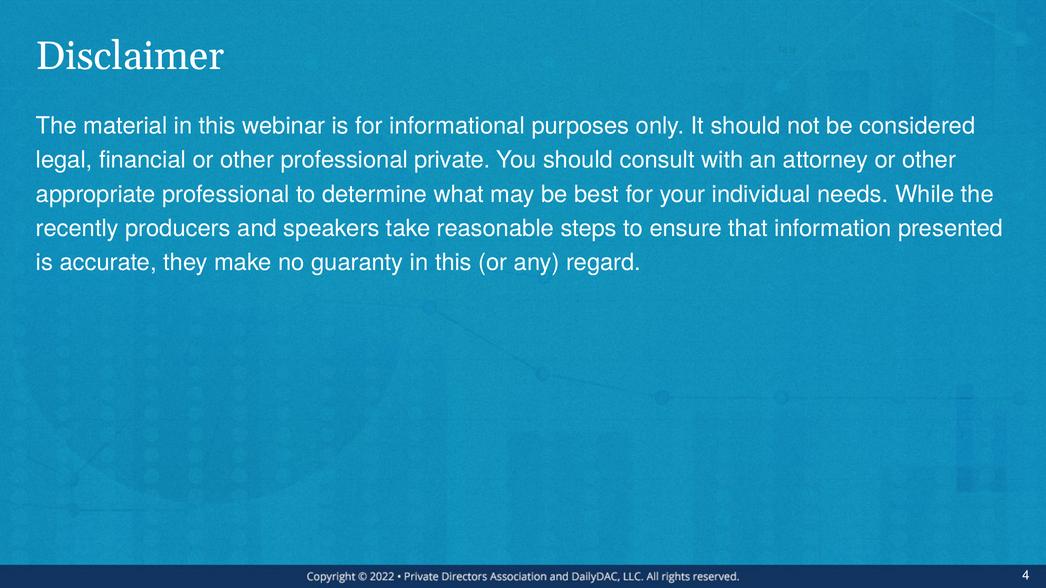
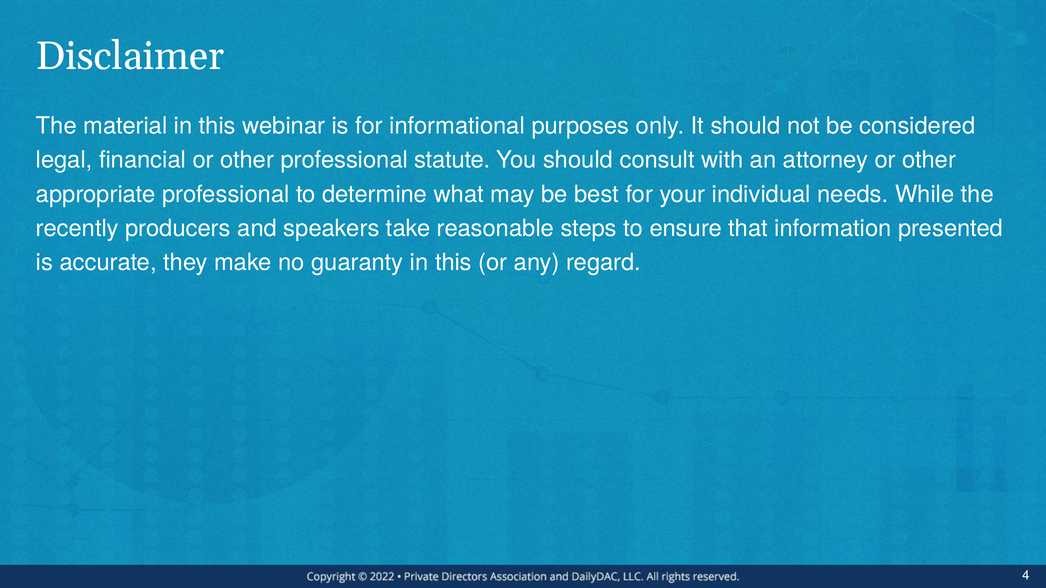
private: private -> statute (452, 160)
